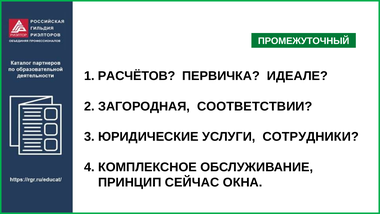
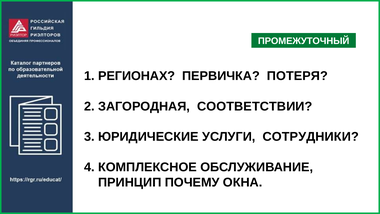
РАСЧЁТОВ: РАСЧЁТОВ -> РЕГИОНАХ (137, 76)
ИДЕАЛЕ: ИДЕАЛЕ -> ПОТЕРЯ (297, 76)
СЕЙЧАС: СЕЙЧАС -> ПОЧЕМУ (192, 182)
